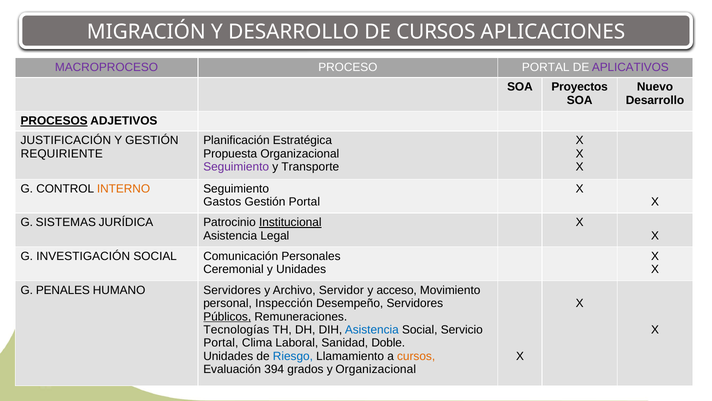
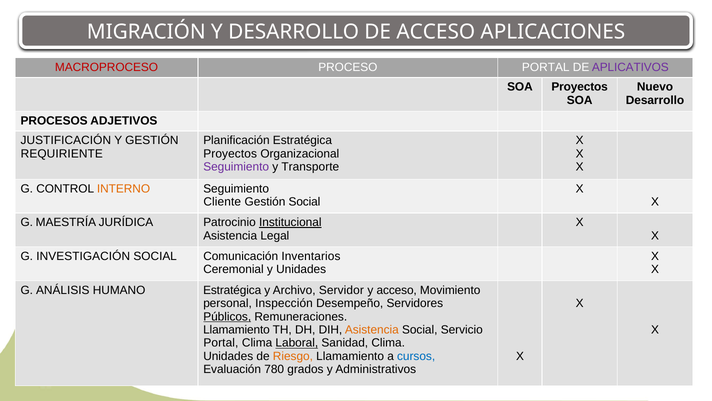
DE CURSOS: CURSOS -> ACCESO (436, 32)
MACROPROCESO colour: purple -> red (107, 67)
PROCESOS underline: present -> none (54, 121)
Propuesta: Propuesta -> Proyectos (230, 153)
Gastos: Gastos -> Cliente (222, 202)
Gestión Portal: Portal -> Social (304, 202)
SISTEMAS: SISTEMAS -> MAESTRÍA (66, 222)
Personales: Personales -> Inventarios (311, 256)
PENALES: PENALES -> ANÁLISIS (63, 290)
HUMANO Servidores: Servidores -> Estratégica (232, 290)
Tecnologías: Tecnologías -> Llamamiento (236, 329)
Asistencia colour: blue -> orange (372, 329)
Laboral underline: none -> present (297, 343)
Sanidad Doble: Doble -> Clima (388, 343)
Riesgo colour: blue -> orange (293, 356)
cursos colour: orange -> blue (416, 356)
394: 394 -> 780 (274, 369)
y Organizacional: Organizacional -> Administrativos (376, 369)
